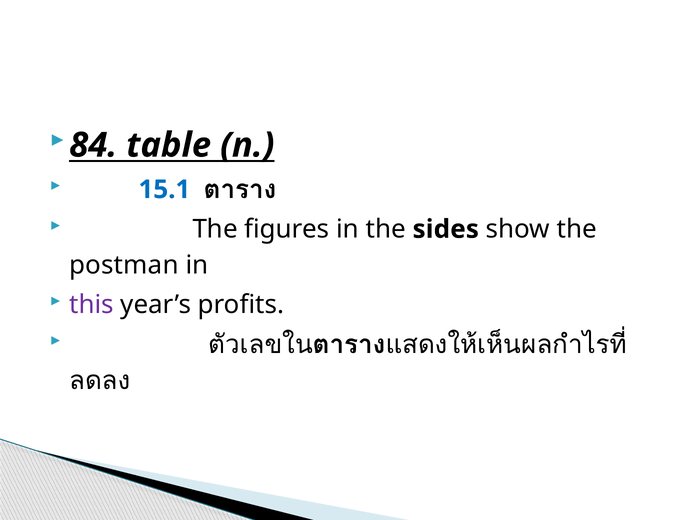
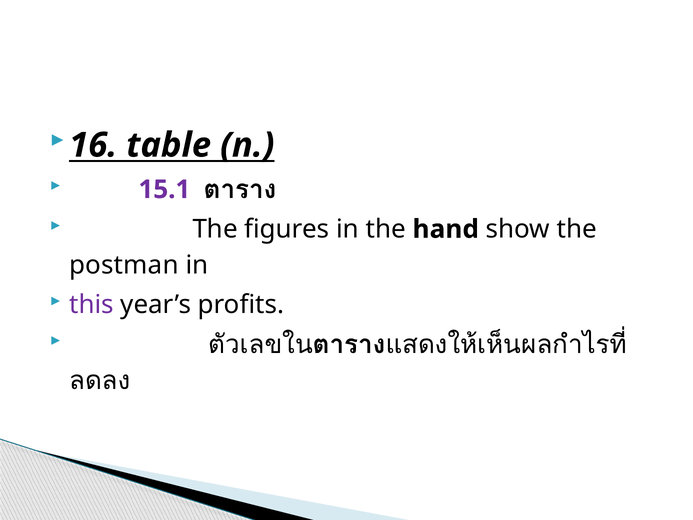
84: 84 -> 16 (93, 145)
15.1 colour: blue -> purple (164, 189)
sides: sides -> hand (446, 229)
